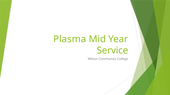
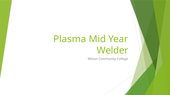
Service: Service -> Welder (112, 51)
